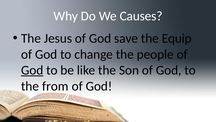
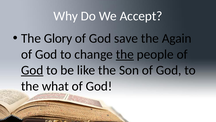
Causes: Causes -> Accept (141, 16)
Jesus: Jesus -> Glory (58, 38)
Equip: Equip -> Again (177, 38)
the underline: none -> present (125, 54)
from: from -> what (55, 86)
